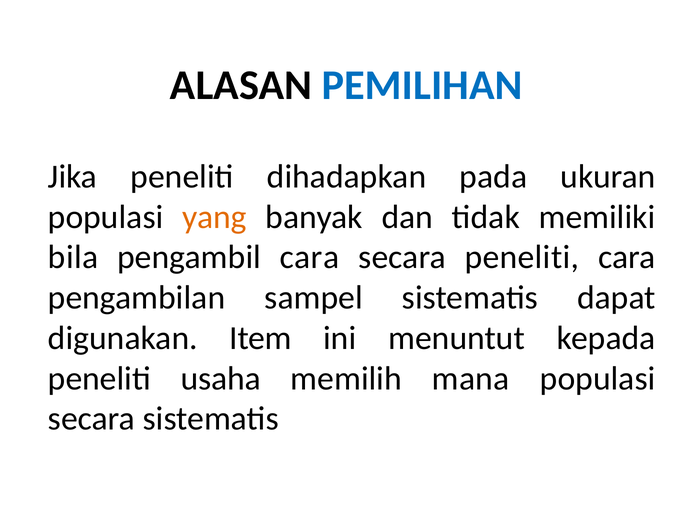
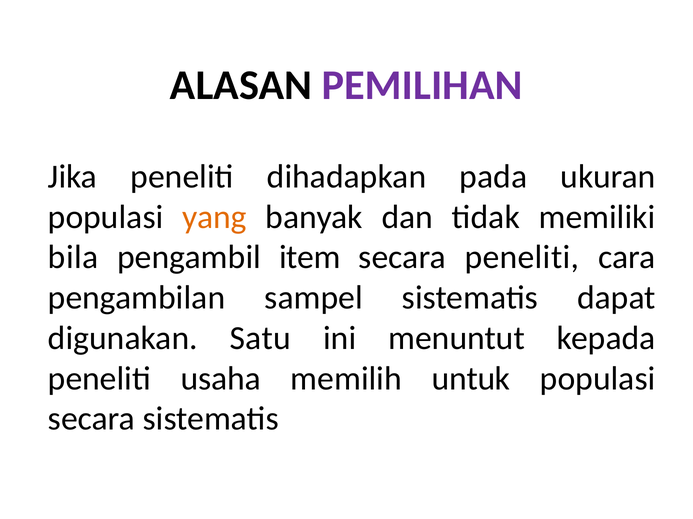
PEMILIHAN colour: blue -> purple (422, 85)
pengambil cara: cara -> item (310, 258)
Item: Item -> Satu (260, 339)
mana: mana -> untuk (471, 379)
